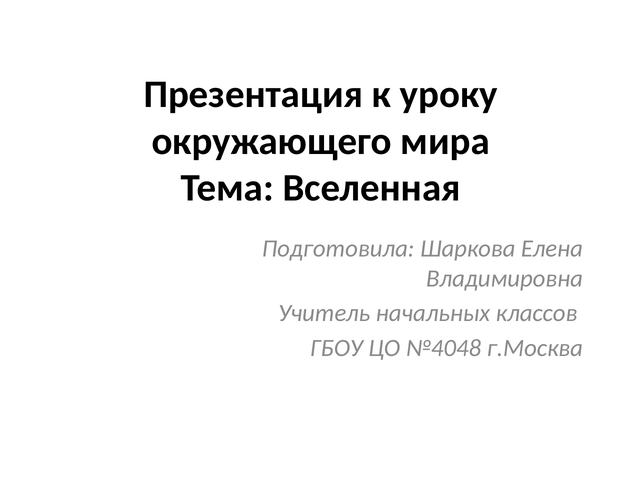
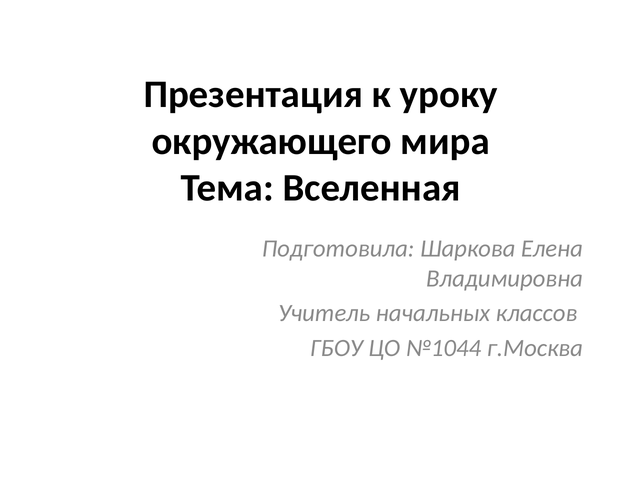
№4048: №4048 -> №1044 (443, 348)
